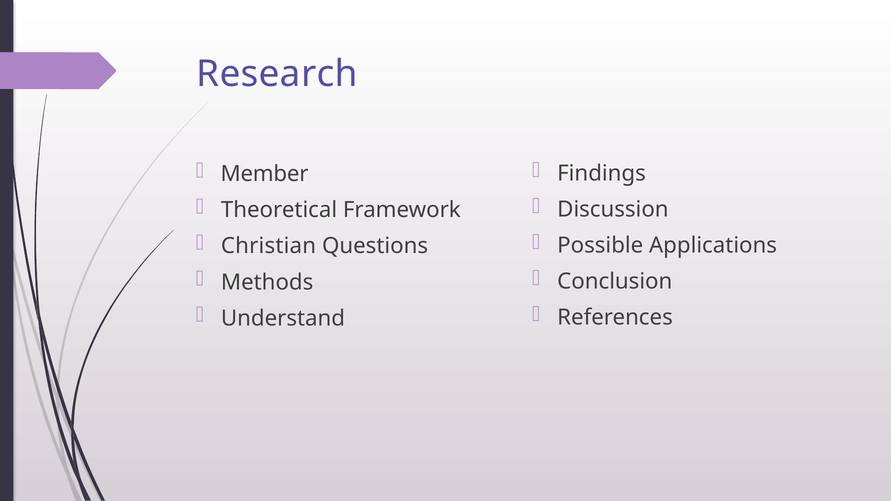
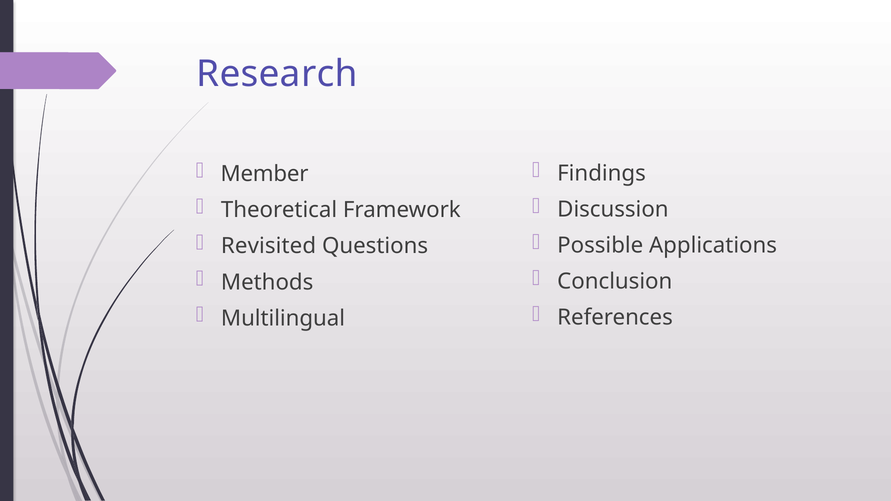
Christian: Christian -> Revisited (269, 246)
Understand: Understand -> Multilingual (283, 318)
